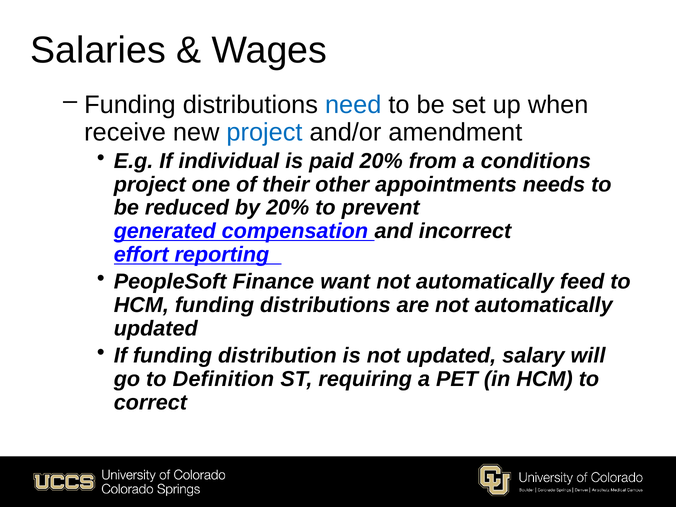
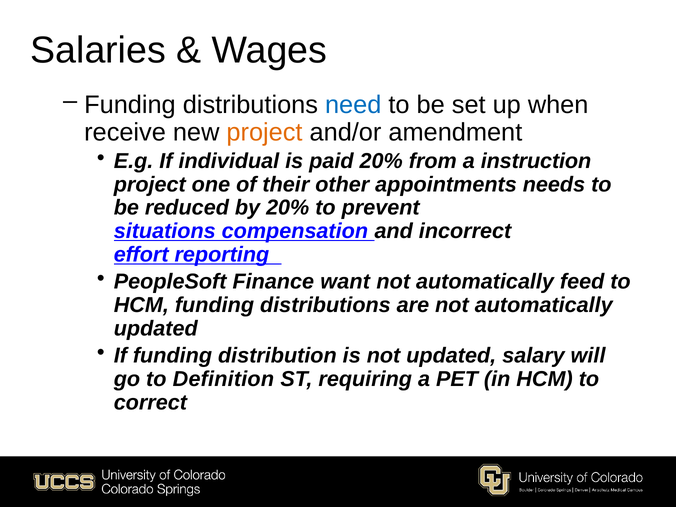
project colour: blue -> orange (265, 132)
conditions: conditions -> instruction (536, 161)
generated: generated -> situations (165, 231)
